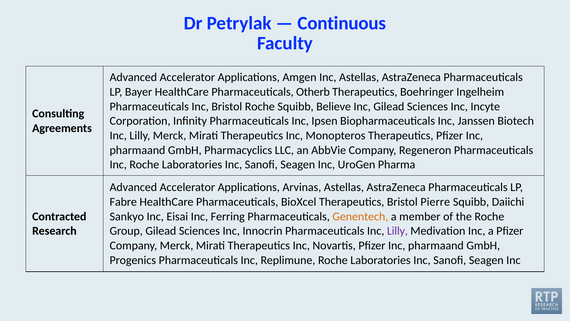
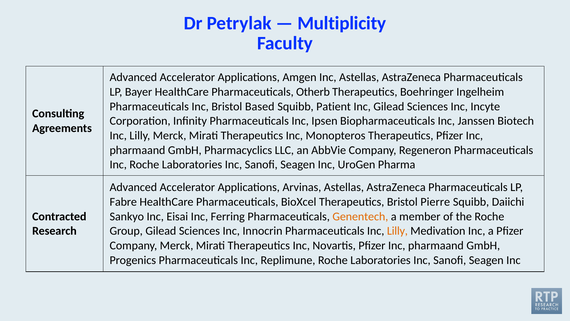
Continuous: Continuous -> Multiplicity (342, 23)
Bristol Roche: Roche -> Based (260, 106)
Believe: Believe -> Patient (334, 106)
Lilly colour: purple -> orange (397, 231)
